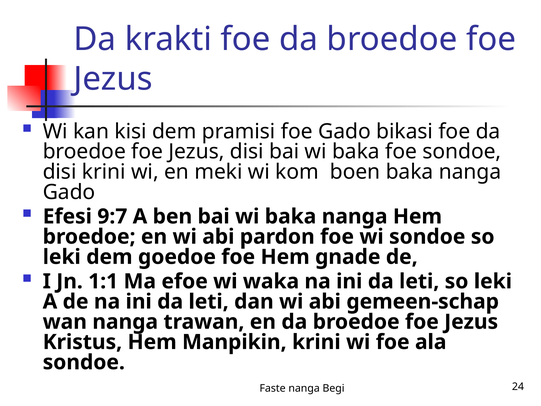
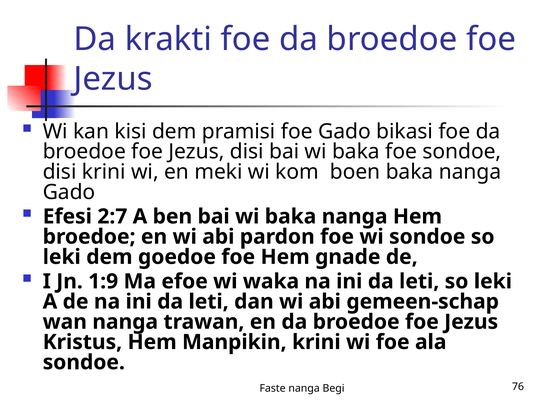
9:7: 9:7 -> 2:7 (112, 216)
1:1: 1:1 -> 1:9 (103, 281)
24: 24 -> 76 (518, 386)
